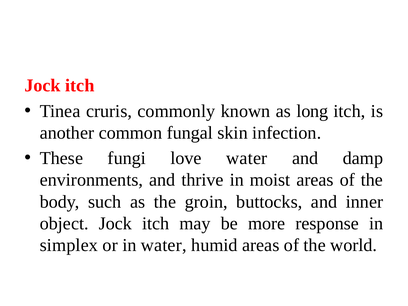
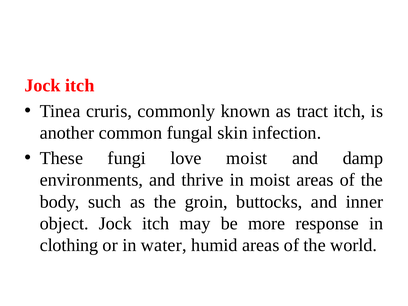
long: long -> tract (312, 111)
love water: water -> moist (247, 158)
simplex: simplex -> clothing (69, 245)
